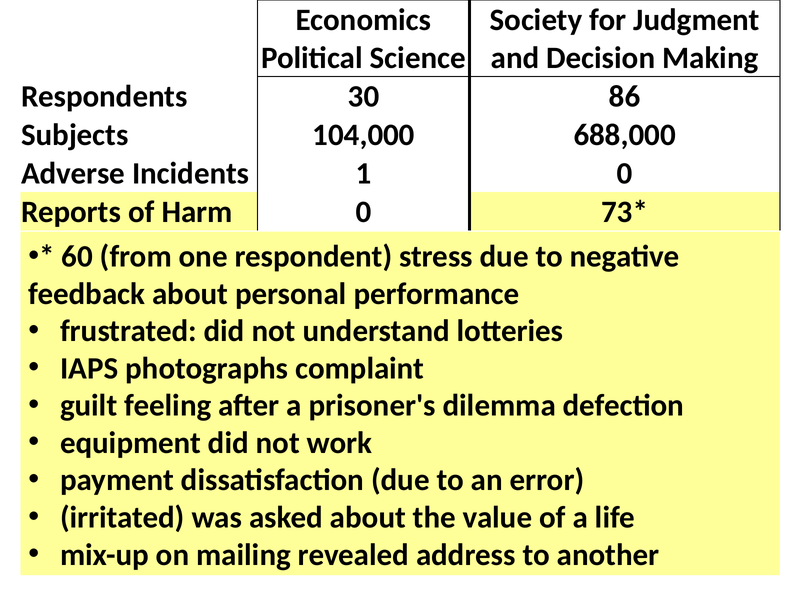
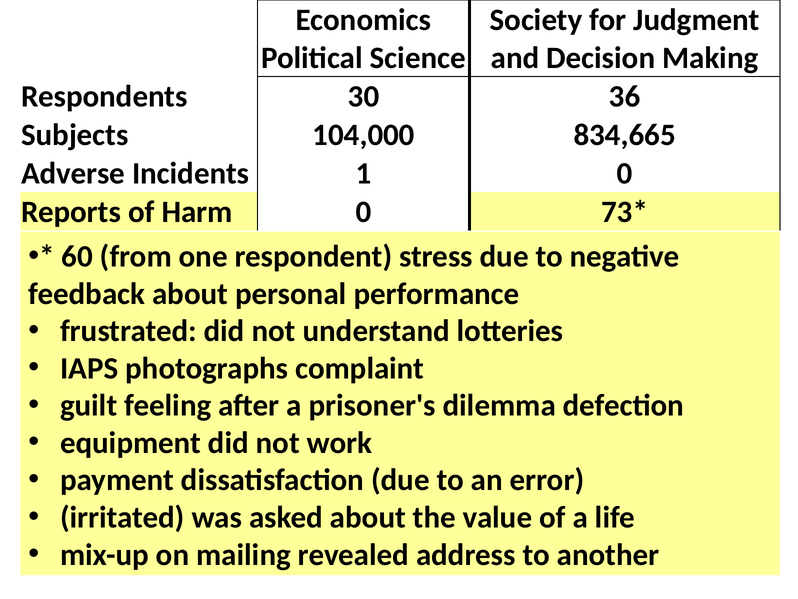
86: 86 -> 36 (625, 96)
688,000: 688,000 -> 834,665 (625, 135)
